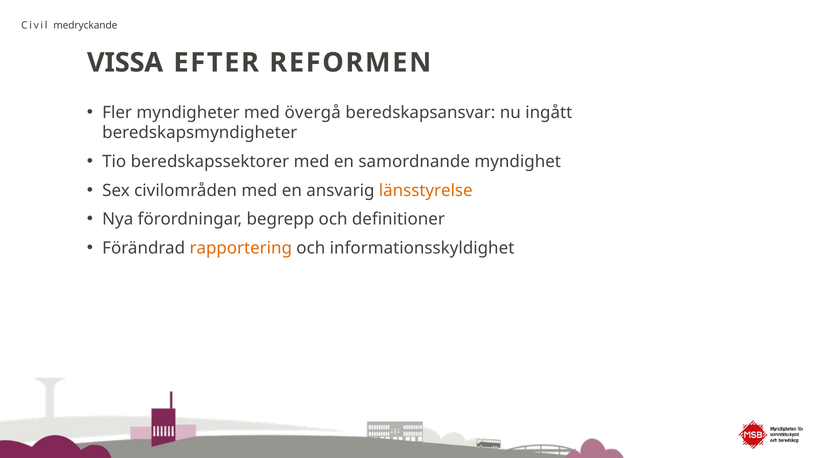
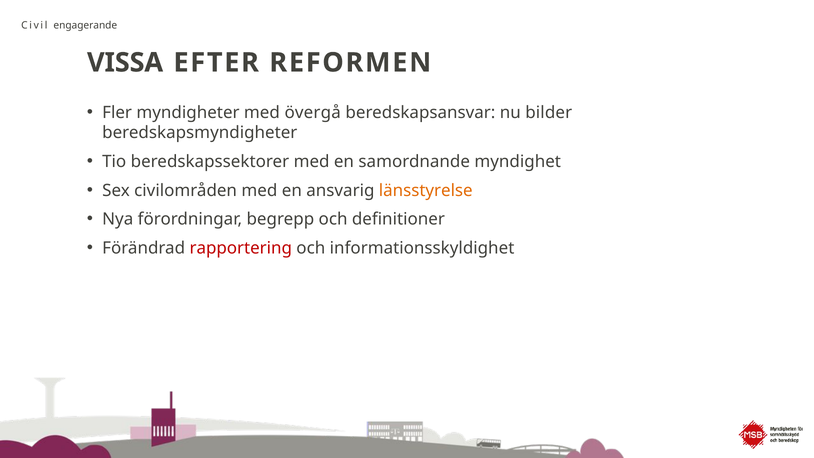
medryckande: medryckande -> engagerande (85, 25)
ingått: ingått -> bilder (549, 112)
rapportering colour: orange -> red (241, 248)
